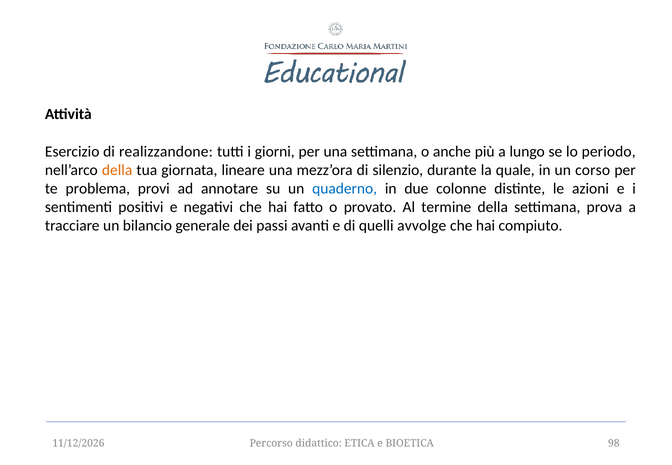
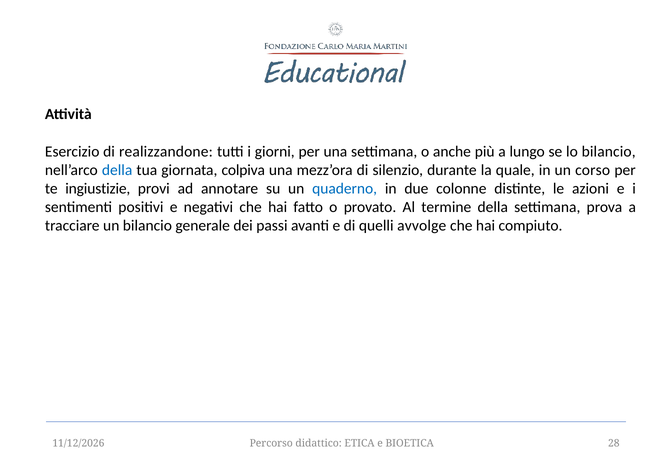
lo periodo: periodo -> bilancio (609, 152)
della colour: orange -> blue (117, 170)
lineare: lineare -> colpiva (243, 170)
problema: problema -> ingiustizie (98, 189)
98: 98 -> 28 (614, 443)
